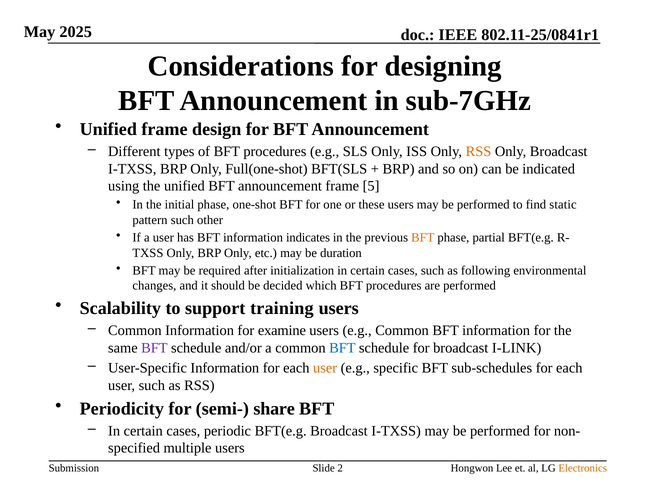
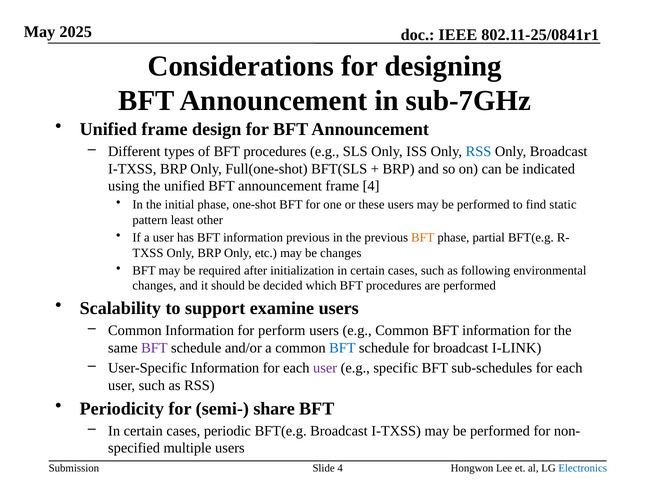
RSS colour: orange -> blue (478, 151)
frame 5: 5 -> 4 (371, 186)
pattern such: such -> least (182, 220)
information indicates: indicates -> previous (308, 237)
be duration: duration -> changes (341, 253)
training: training -> examine (282, 308)
examine: examine -> perform (282, 330)
user colour: orange -> purple (325, 368)
Slide 2: 2 -> 4 (340, 468)
Electronics colour: orange -> blue (583, 468)
